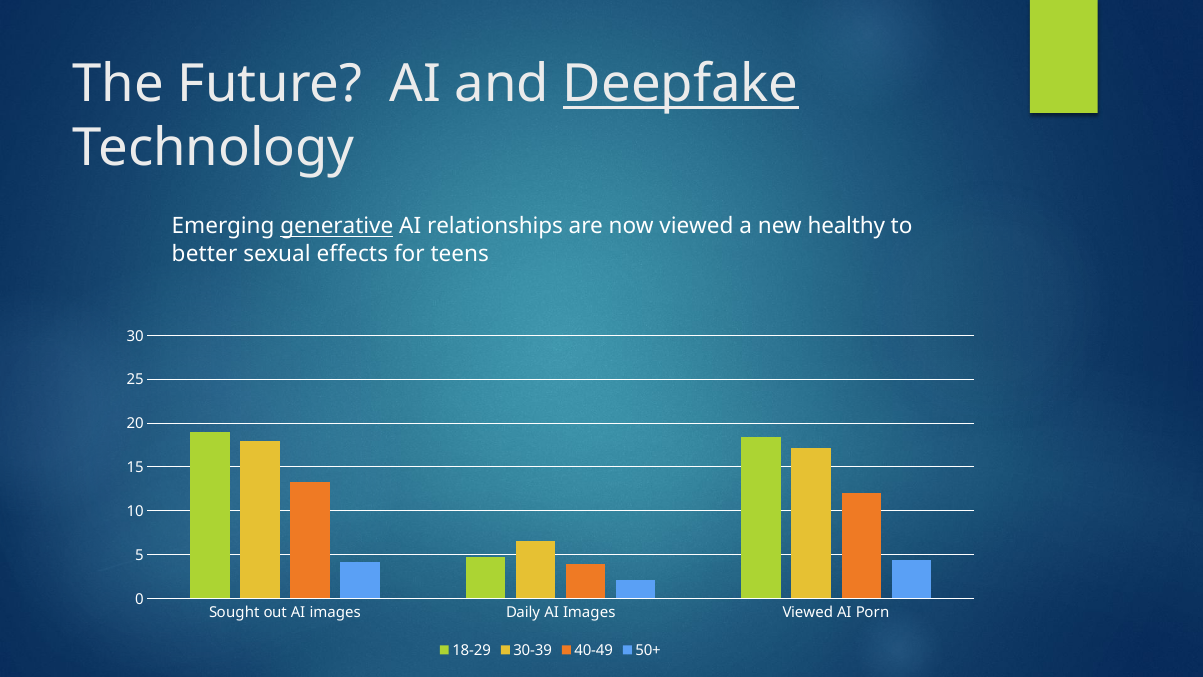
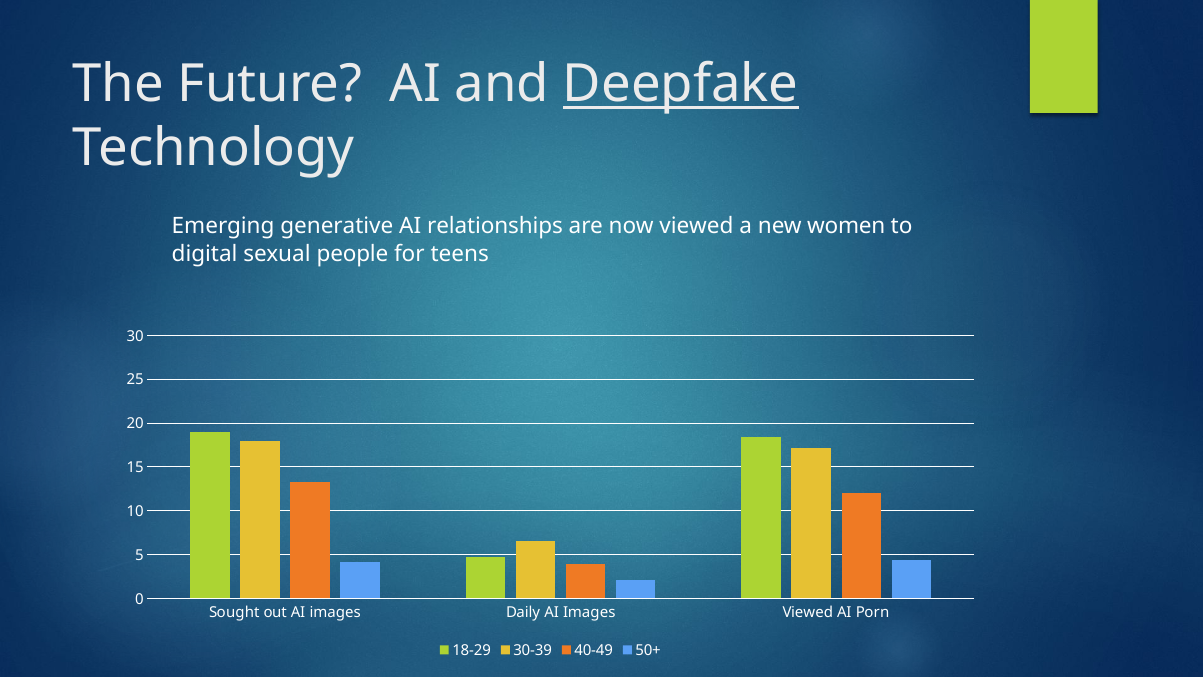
generative underline: present -> none (337, 226)
healthy: healthy -> women (846, 226)
better: better -> digital (205, 253)
effects: effects -> people (352, 253)
